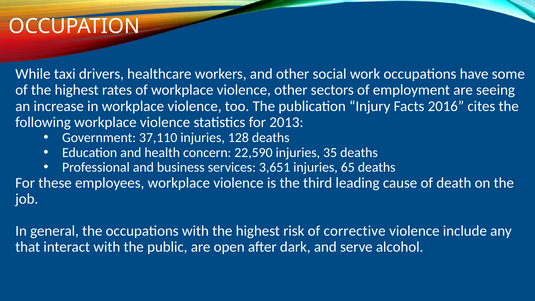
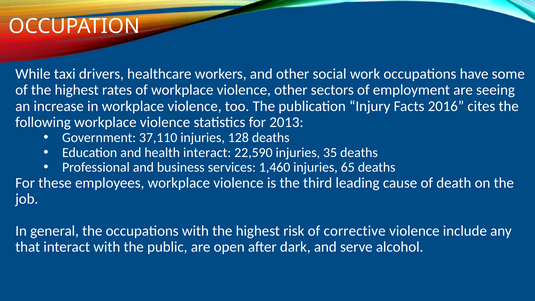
health concern: concern -> interact (207, 152)
3,651: 3,651 -> 1,460 (275, 167)
